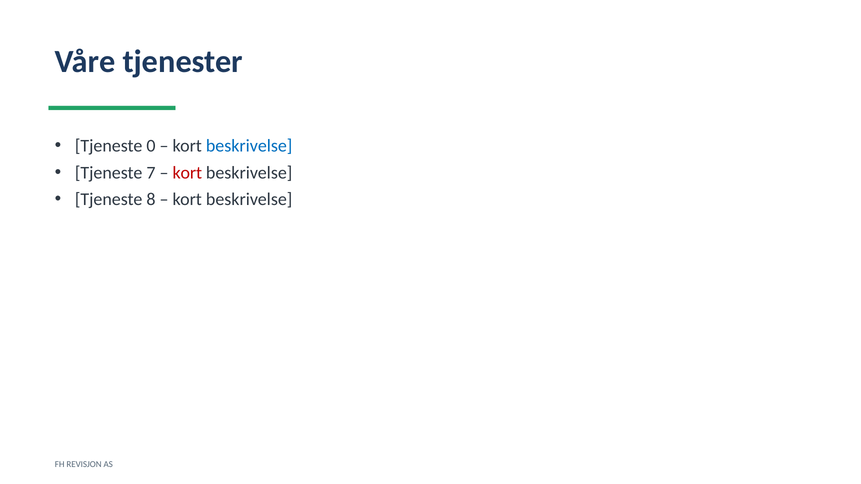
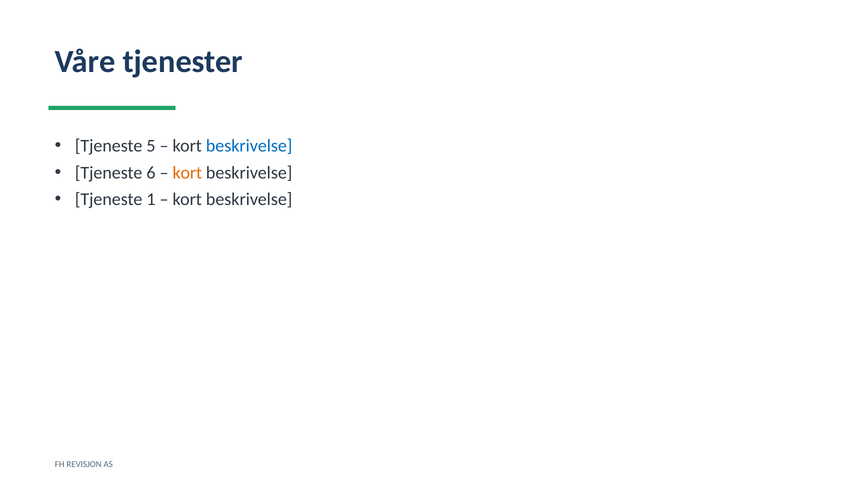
0: 0 -> 5 (151, 146)
7: 7 -> 6 (151, 173)
kort colour: red -> orange (187, 173)
8: 8 -> 1 (151, 200)
